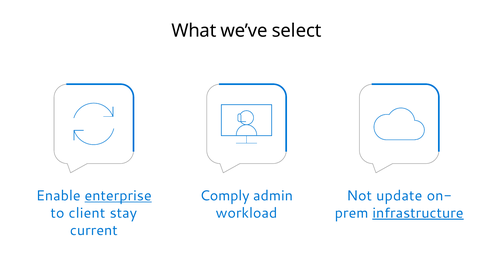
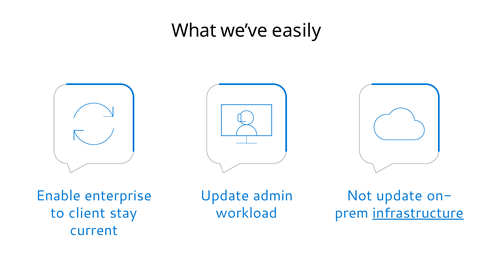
select: select -> easily (297, 31)
enterprise underline: present -> none (118, 196)
Comply: Comply -> Update (225, 196)
